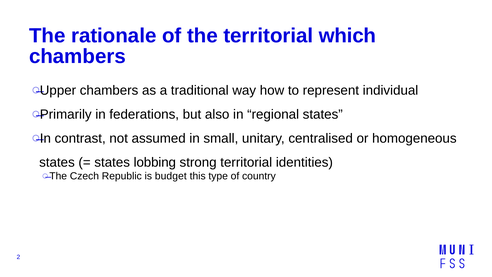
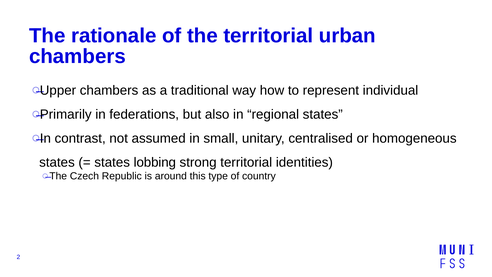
which: which -> urban (347, 36)
budget: budget -> around (171, 176)
